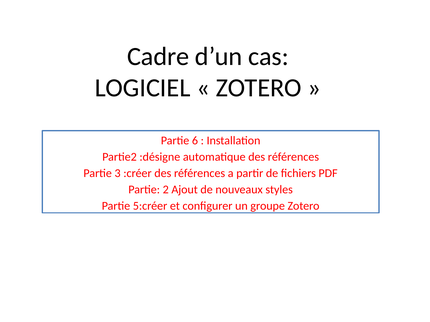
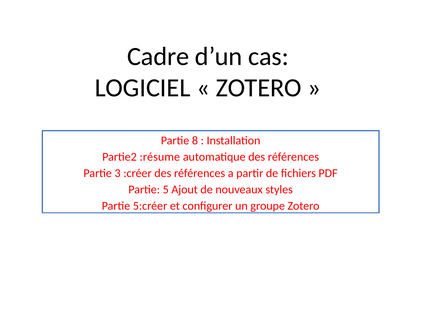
6: 6 -> 8 (195, 141)
:désigne: :désigne -> :résume (160, 157)
2: 2 -> 5 (166, 190)
